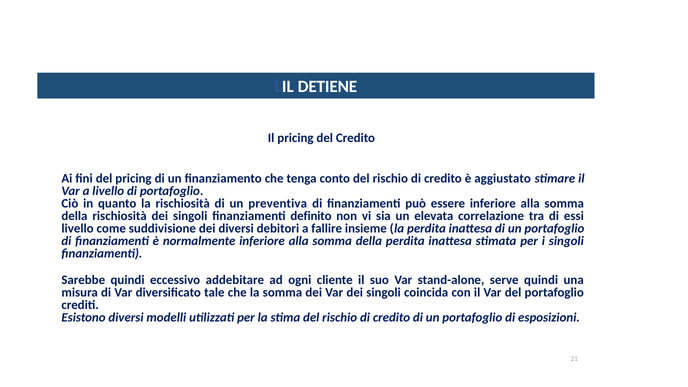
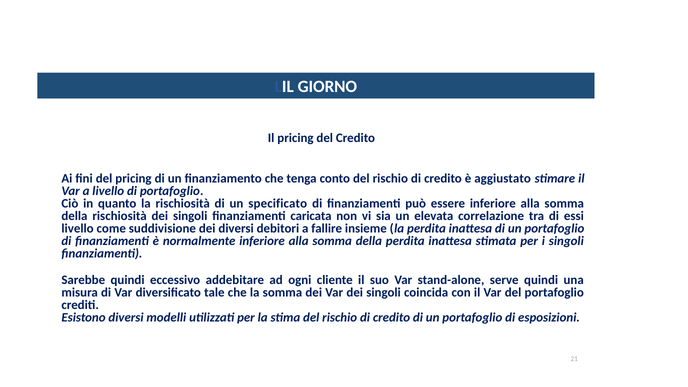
DETIENE: DETIENE -> GIORNO (327, 87)
preventiva: preventiva -> specificato (278, 203)
definito: definito -> caricata (311, 216)
